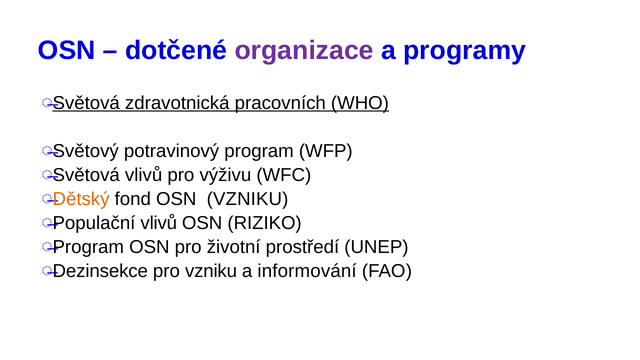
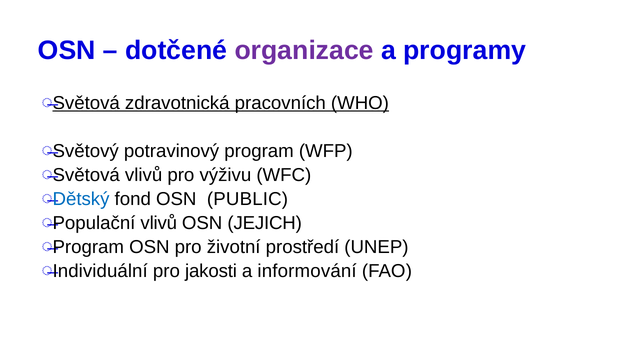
Dětský colour: orange -> blue (81, 199)
OSN VZNIKU: VZNIKU -> PUBLIC (248, 199)
RIZIKO: RIZIKO -> JEJICH (265, 223)
Dezinsekce: Dezinsekce -> Individuální (100, 271)
pro vzniku: vzniku -> jakosti (211, 271)
